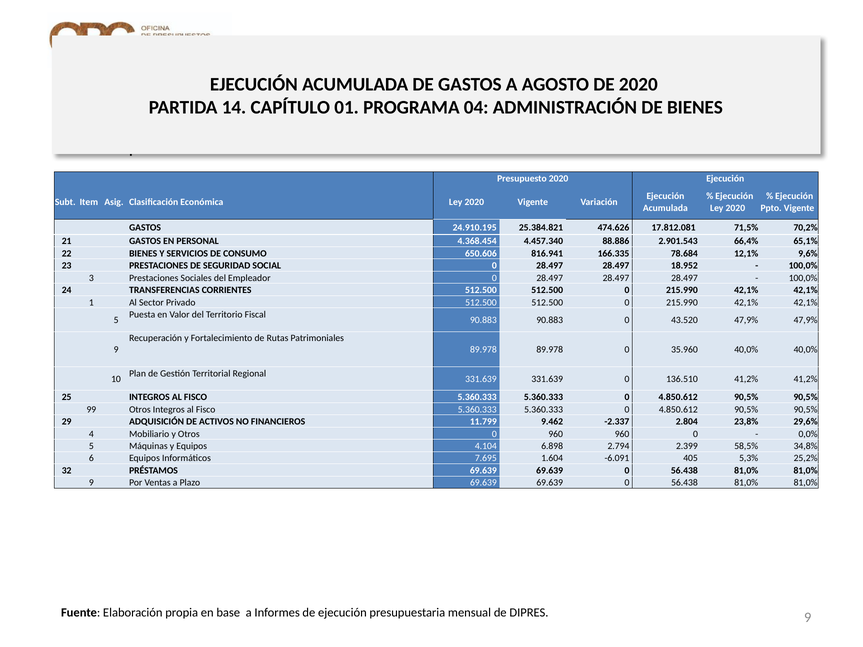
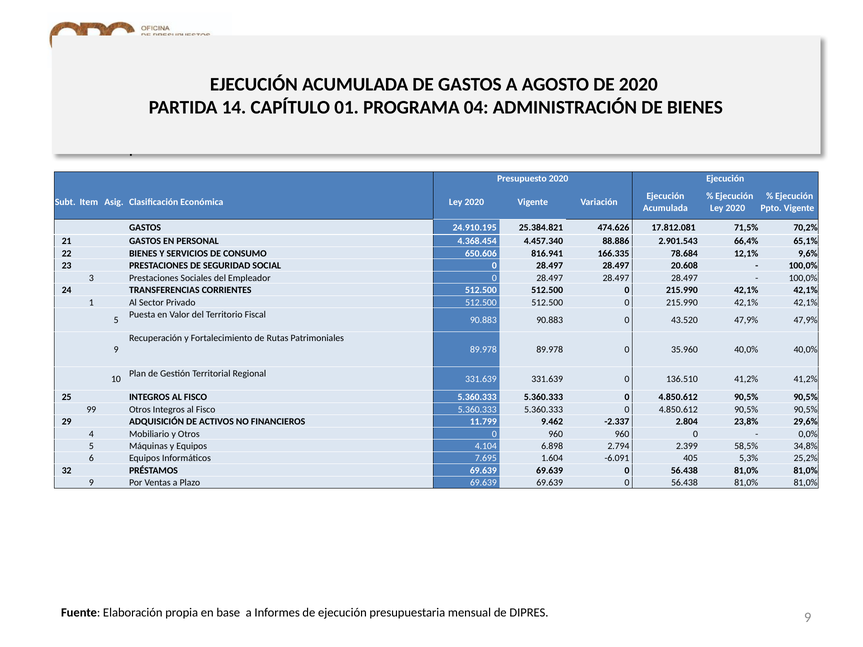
18.952: 18.952 -> 20.608 (684, 266)
